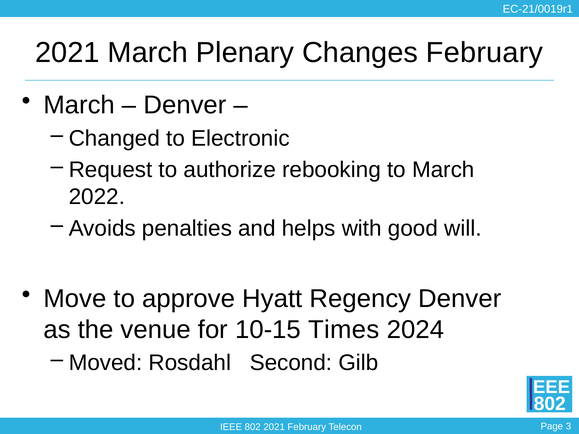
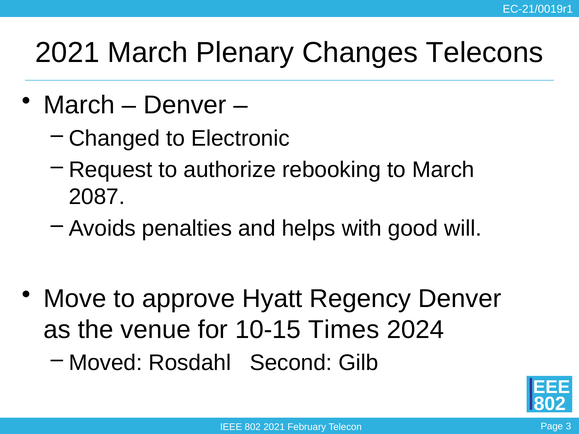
Changes February: February -> Telecons (485, 53)
2022: 2022 -> 2087 (97, 197)
